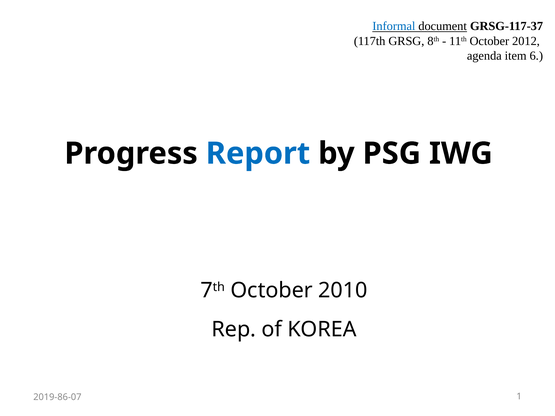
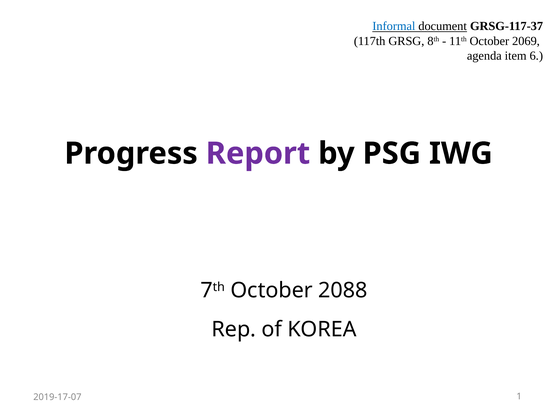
2012: 2012 -> 2069 (526, 41)
Report colour: blue -> purple (258, 154)
2010: 2010 -> 2088 (343, 291)
2019-86-07: 2019-86-07 -> 2019-17-07 (57, 398)
